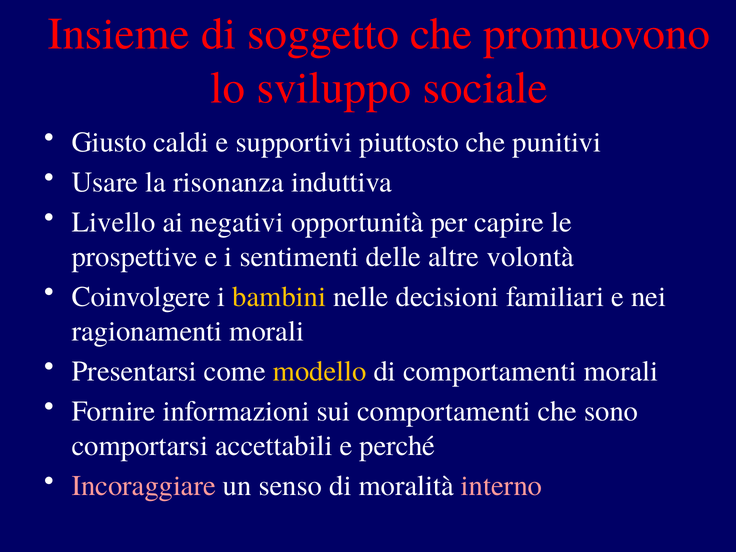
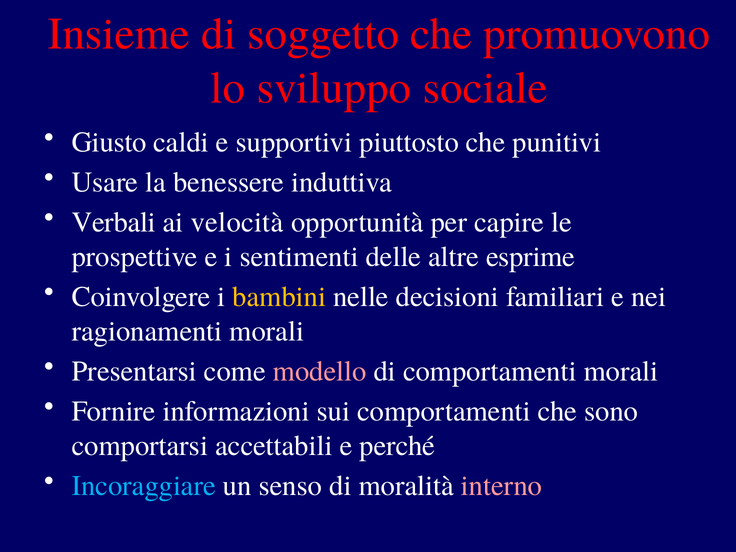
risonanza: risonanza -> benessere (229, 182)
Livello: Livello -> Verbali (114, 223)
negativi: negativi -> velocità (237, 223)
volontà: volontà -> esprime (531, 257)
modello colour: yellow -> pink (320, 371)
Incoraggiare colour: pink -> light blue (144, 486)
